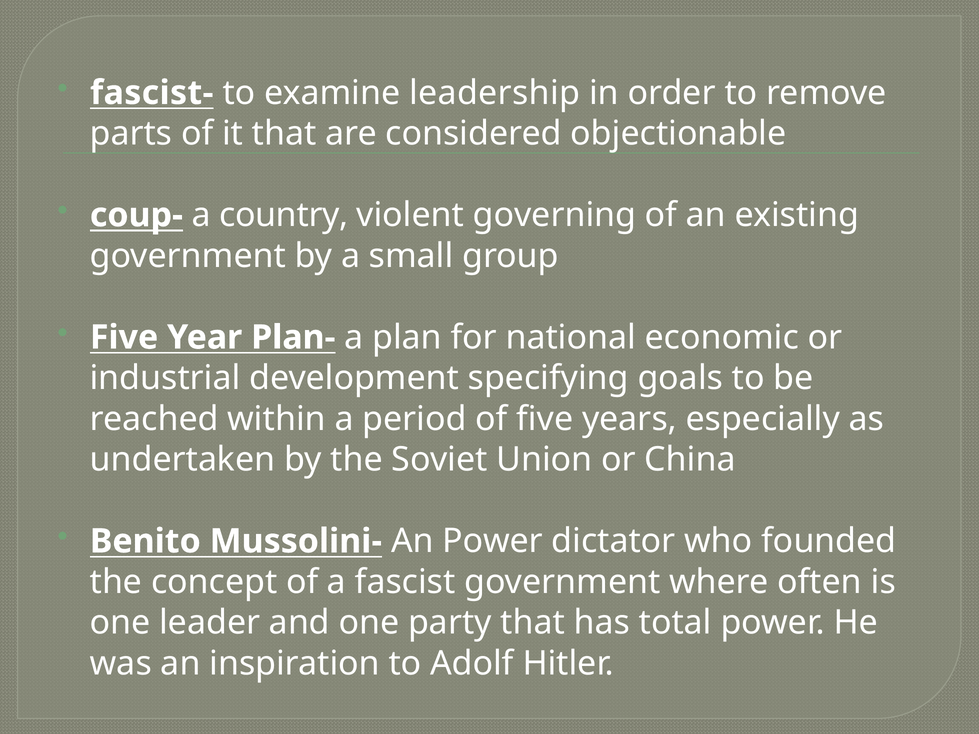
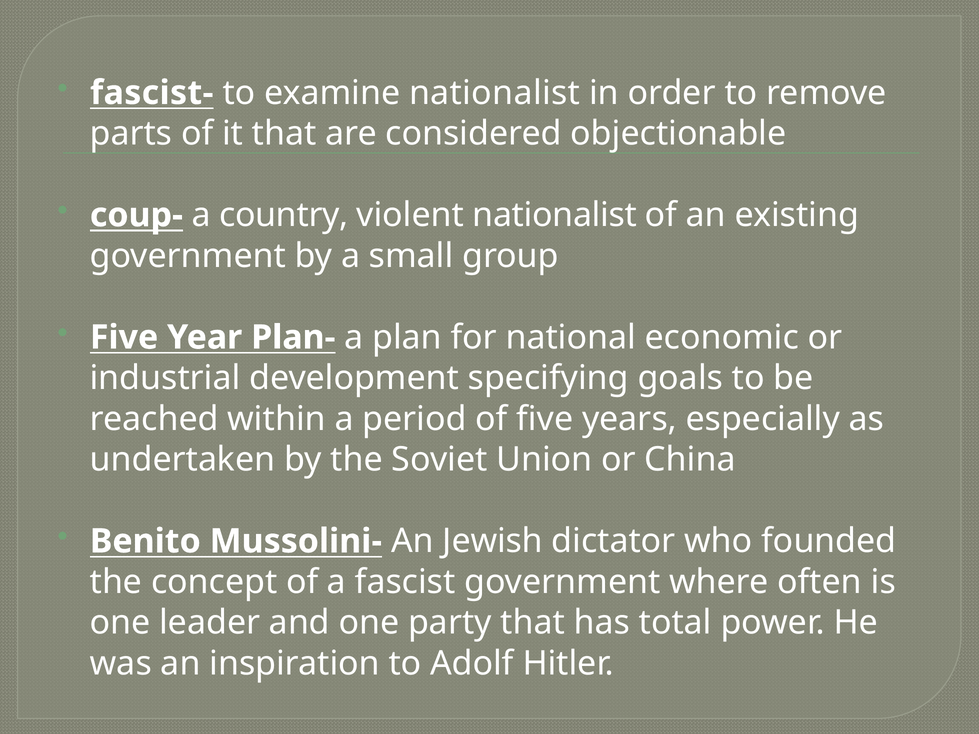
examine leadership: leadership -> nationalist (495, 93)
violent governing: governing -> nationalist (555, 215)
An Power: Power -> Jewish (493, 541)
